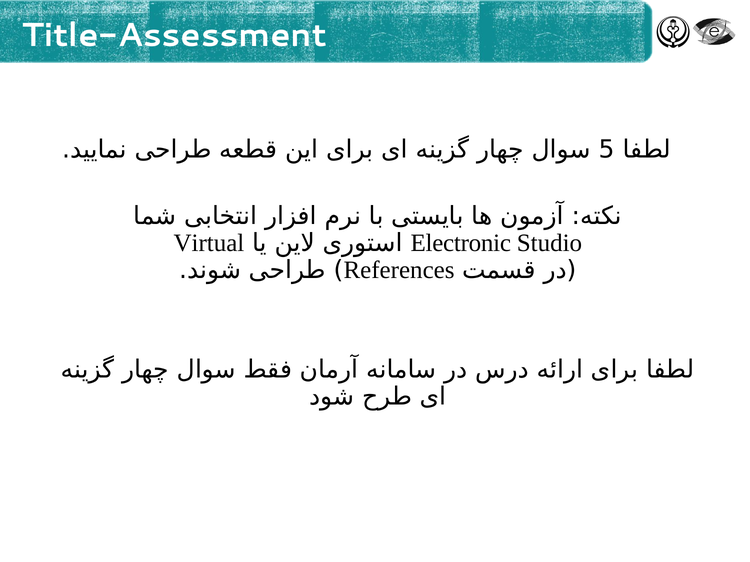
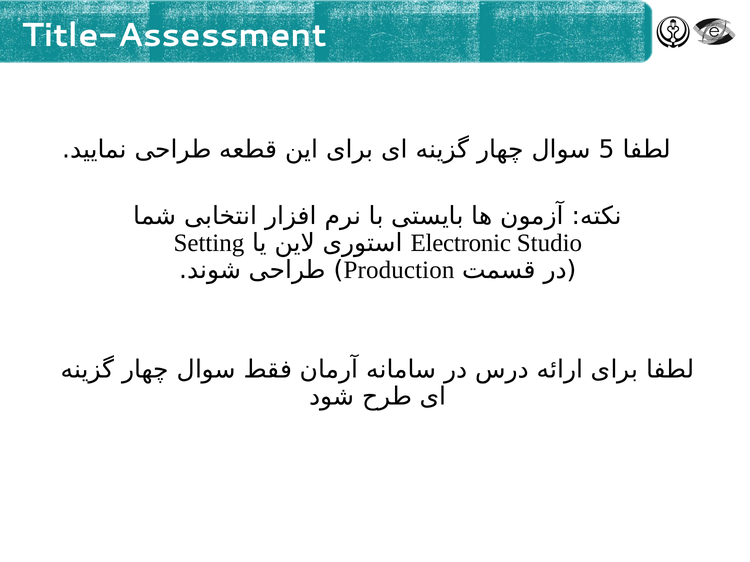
Virtual: Virtual -> Setting (209, 243)
References: References -> Production (399, 270)
